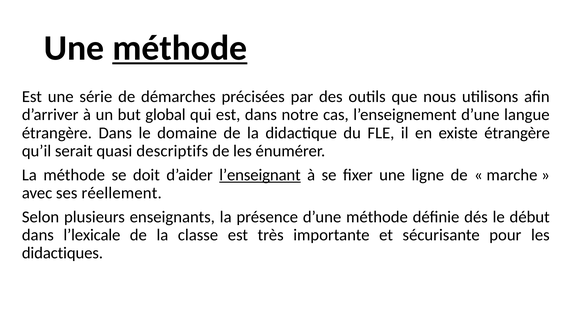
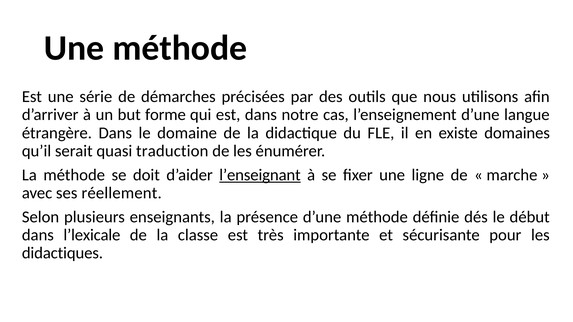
méthode underline: present -> none (180, 48)
global: global -> forme (165, 115)
existe étrangère: étrangère -> domaines (517, 133)
descriptifs: descriptifs -> traduction (172, 151)
